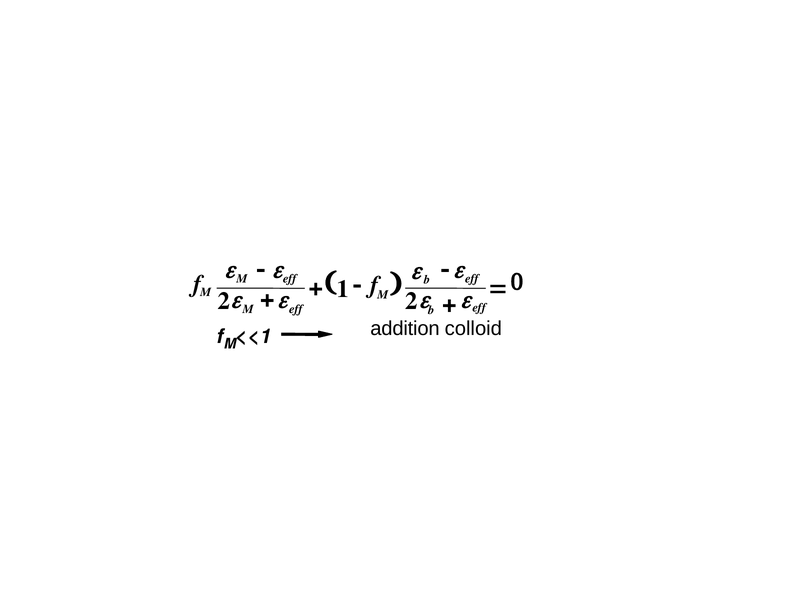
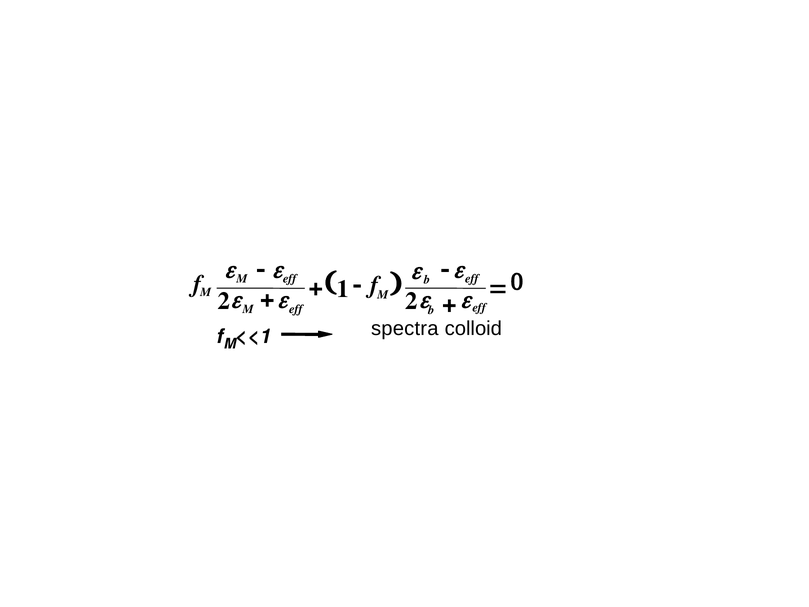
addition: addition -> spectra (405, 328)
